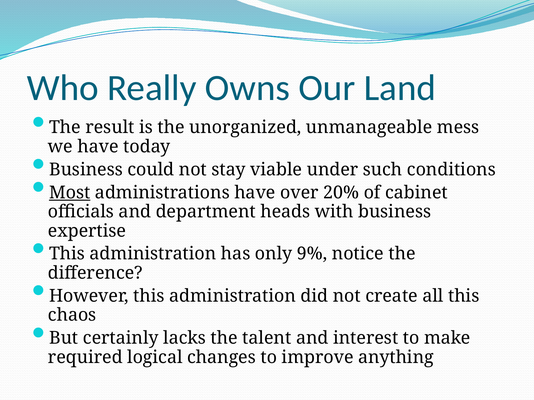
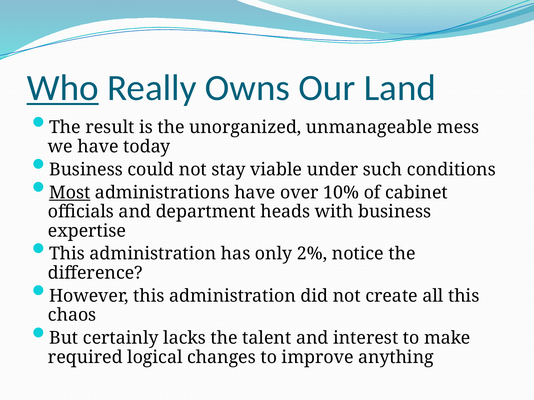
Who underline: none -> present (63, 88)
20%: 20% -> 10% (341, 193)
9%: 9% -> 2% (312, 254)
